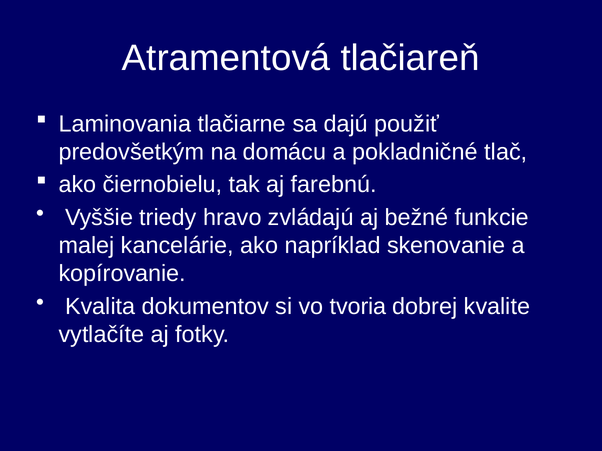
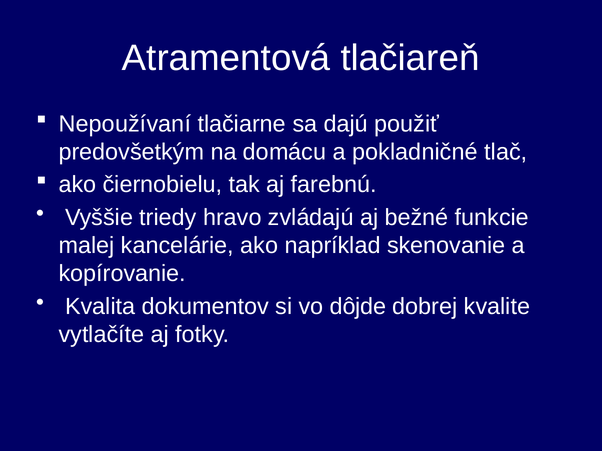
Laminovania: Laminovania -> Nepoužívaní (125, 124)
tvoria: tvoria -> dôjde (358, 307)
